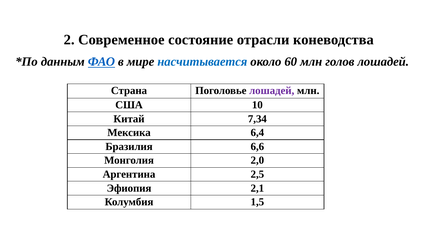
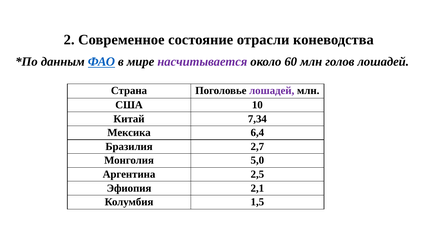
насчитывается colour: blue -> purple (202, 62)
6,6: 6,6 -> 2,7 (257, 147)
2,0: 2,0 -> 5,0 (257, 160)
